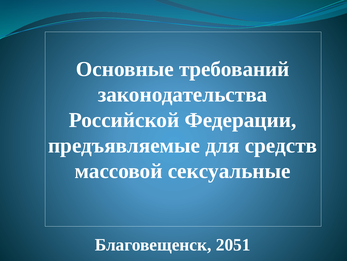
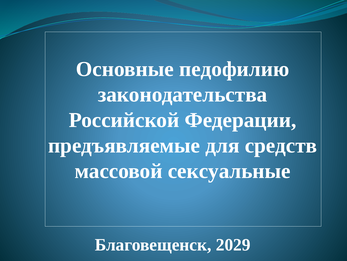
требований: требований -> педофилию (234, 69)
2051: 2051 -> 2029 (233, 244)
